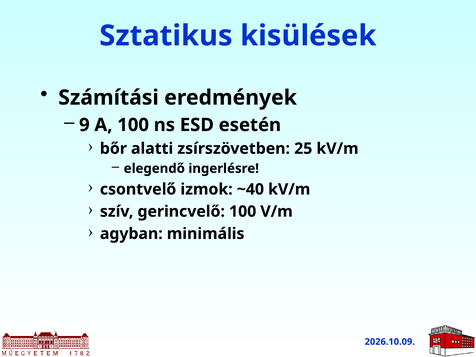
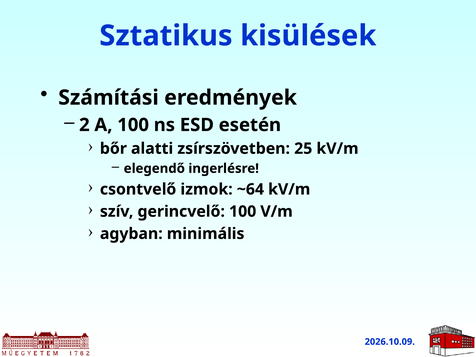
9: 9 -> 2 (84, 125)
~40: ~40 -> ~64 (250, 189)
